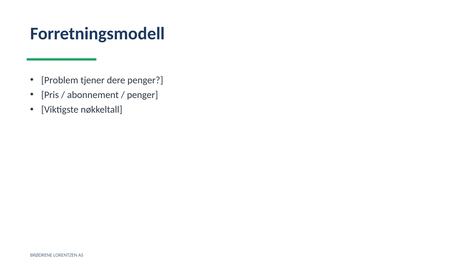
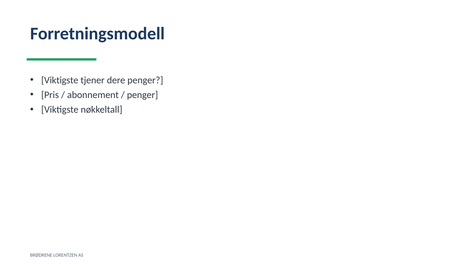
Problem: Problem -> Viktigste (60, 80)
